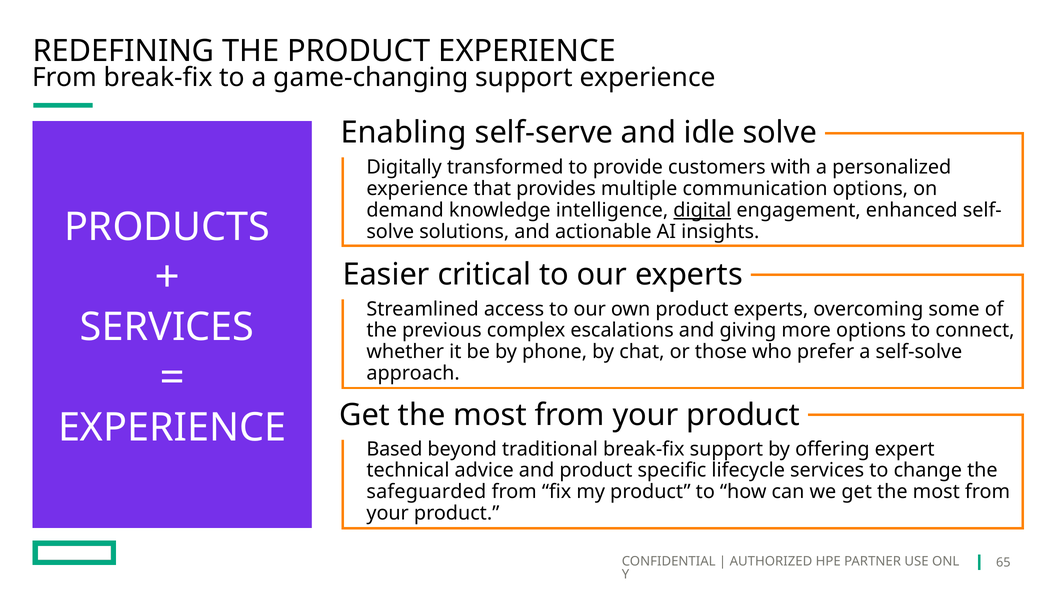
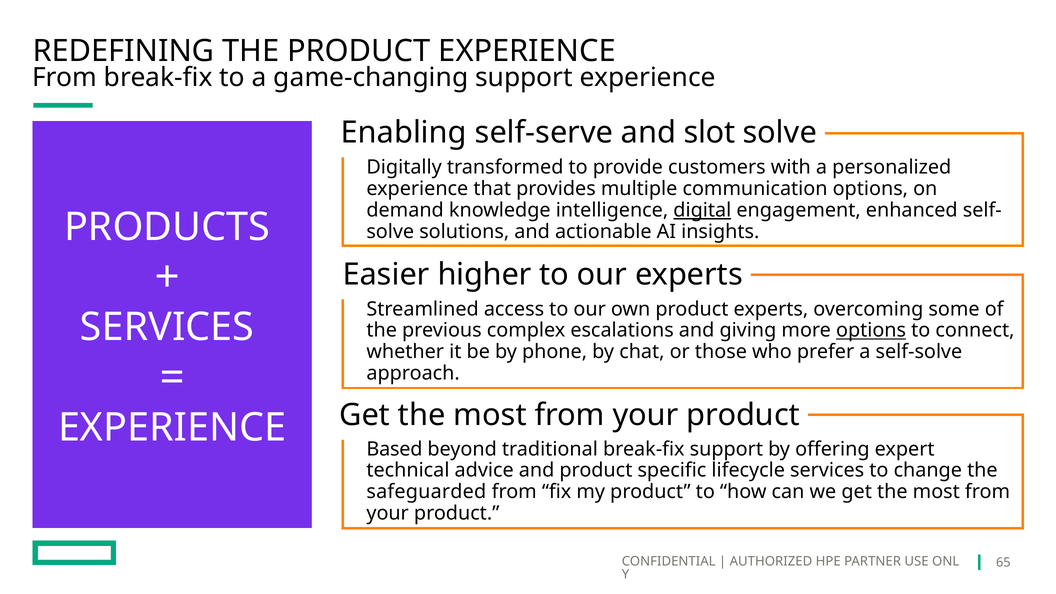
idle: idle -> slot (710, 133)
critical: critical -> higher (484, 275)
options underline: none -> present (871, 330)
